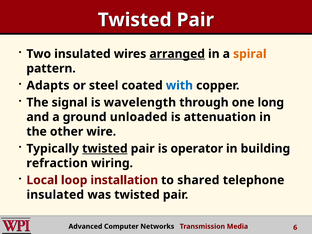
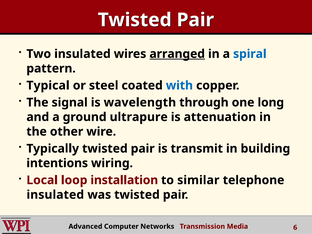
spiral colour: orange -> blue (250, 54)
Adapts: Adapts -> Typical (48, 85)
unloaded: unloaded -> ultrapure (139, 117)
twisted underline: present -> none (105, 149)
operator: operator -> transmit (197, 149)
refraction: refraction -> intentions (57, 163)
shared: shared -> similar (198, 180)
